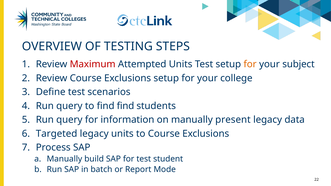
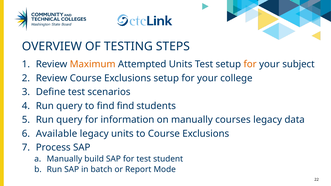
Maximum colour: red -> orange (93, 64)
present: present -> courses (233, 120)
Targeted: Targeted -> Available (57, 134)
